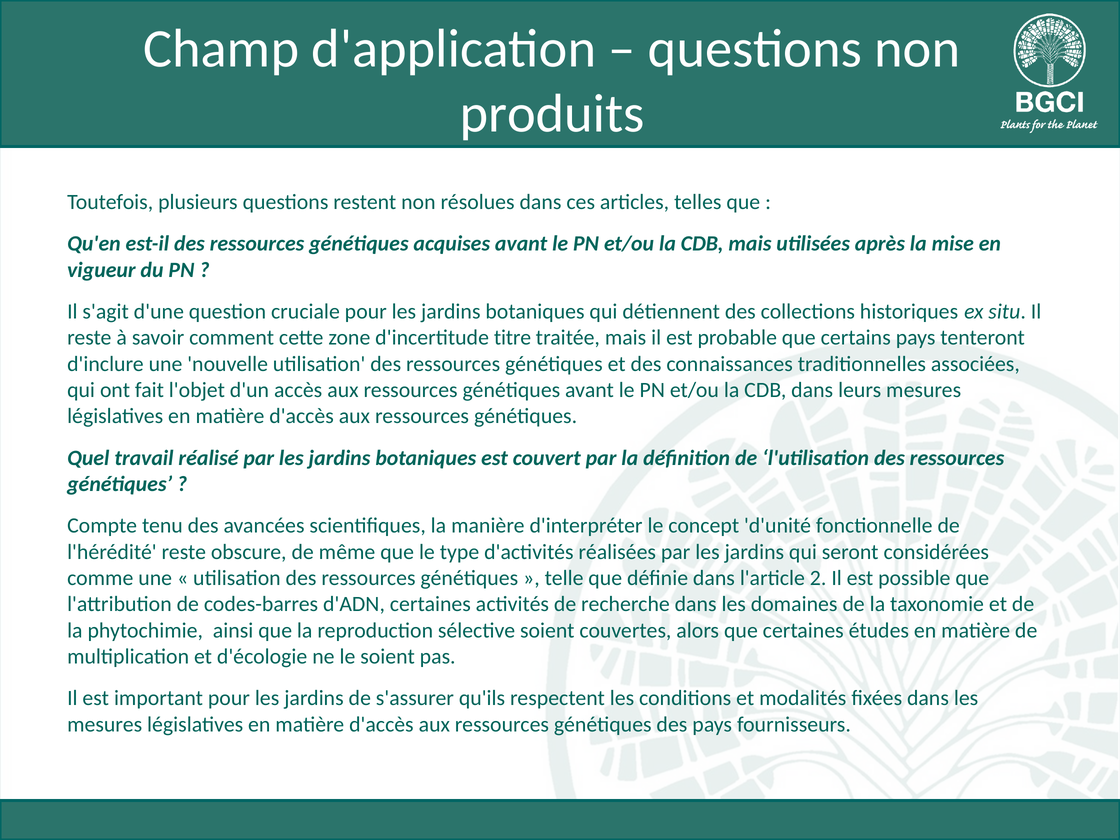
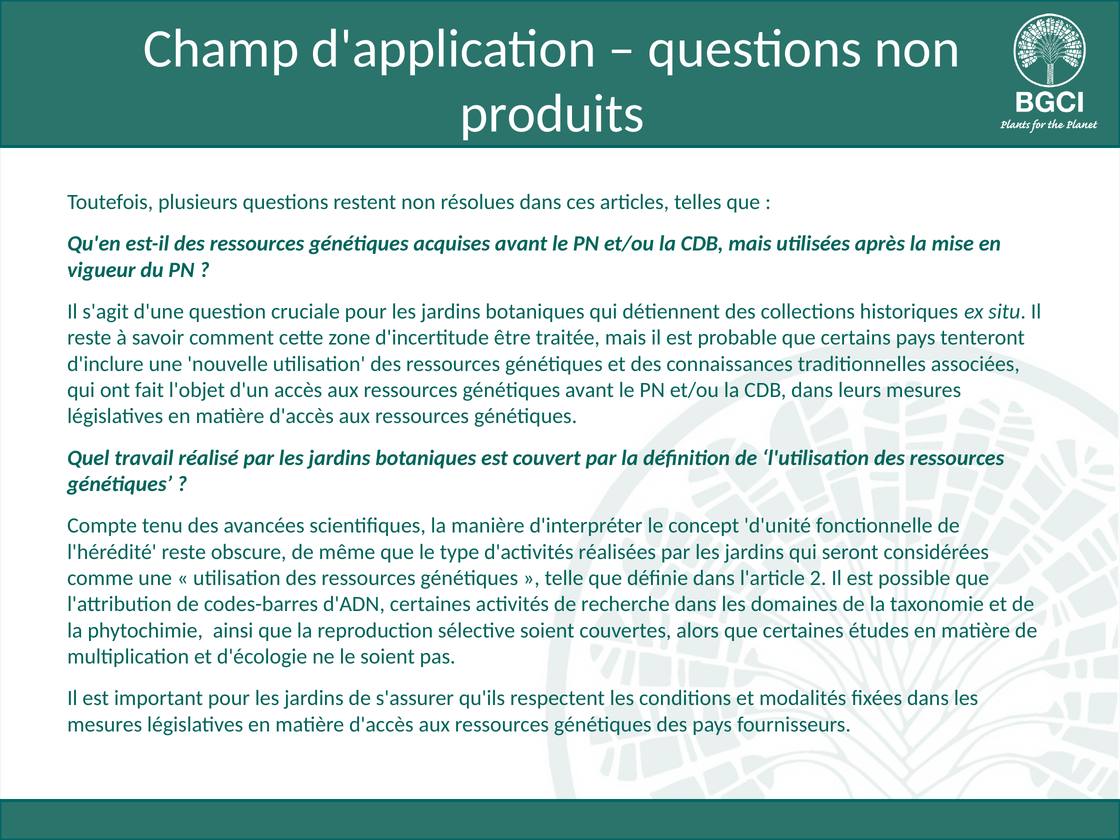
titre: titre -> être (512, 338)
